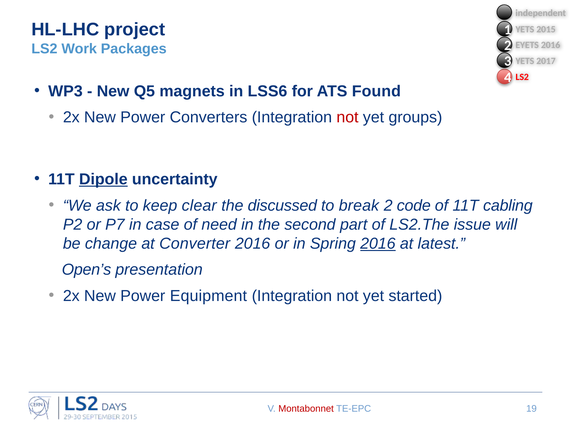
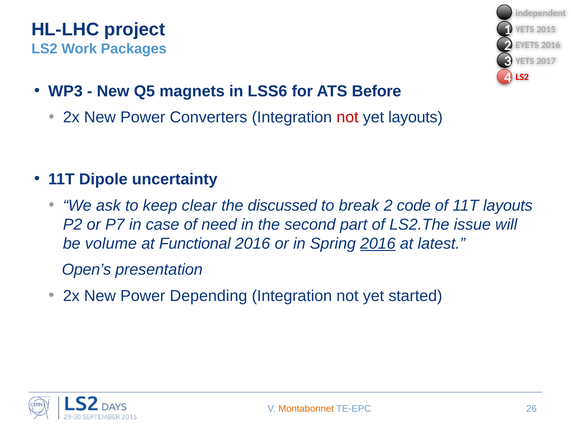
Found: Found -> Before (377, 91)
yet groups: groups -> layouts (415, 117)
Dipole underline: present -> none (103, 179)
11T cabling: cabling -> layouts (508, 206)
change: change -> volume (111, 244)
Converter: Converter -> Functional (195, 244)
Equipment: Equipment -> Depending (208, 296)
Montabonnet colour: red -> orange (306, 409)
19: 19 -> 26 (531, 409)
